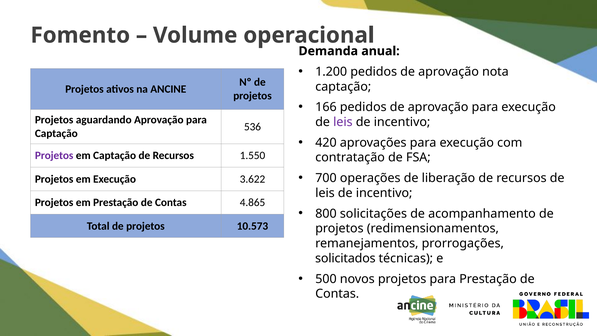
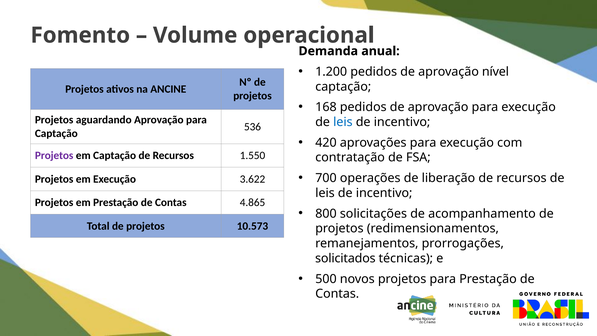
nota: nota -> nível (495, 72)
166: 166 -> 168 (326, 107)
leis colour: purple -> blue (343, 122)
